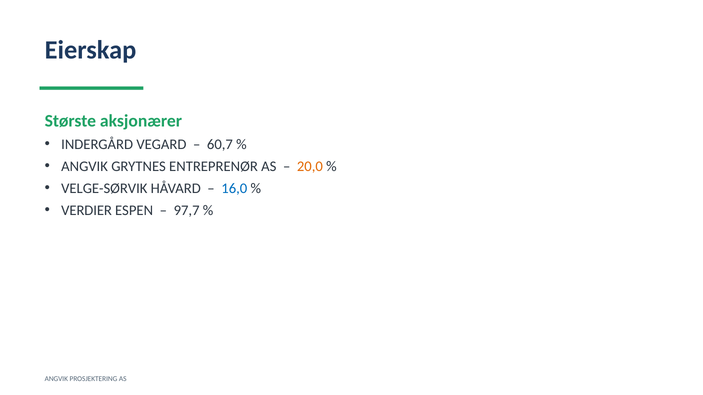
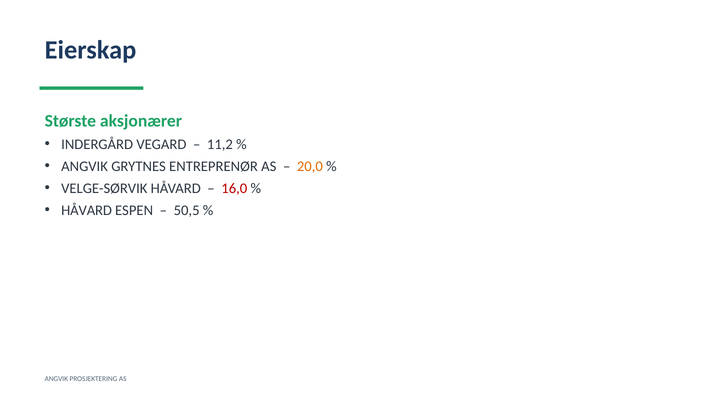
60,7: 60,7 -> 11,2 (220, 145)
16,0 colour: blue -> red (234, 189)
VERDIER: VERDIER -> HÅVARD (87, 211)
97,7: 97,7 -> 50,5 (187, 211)
